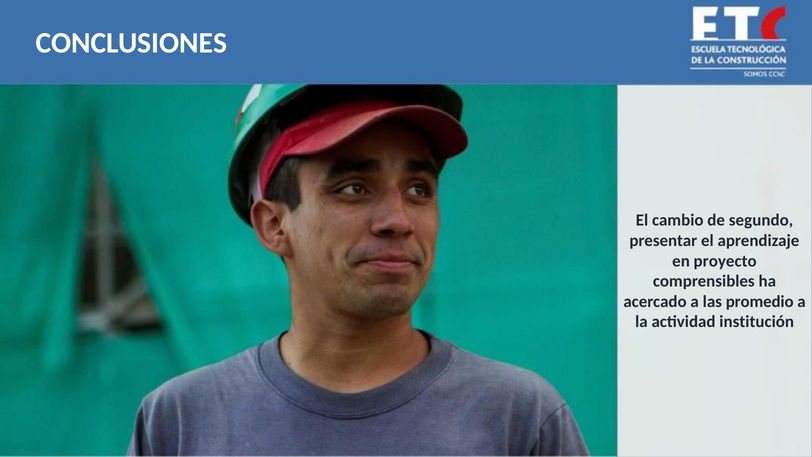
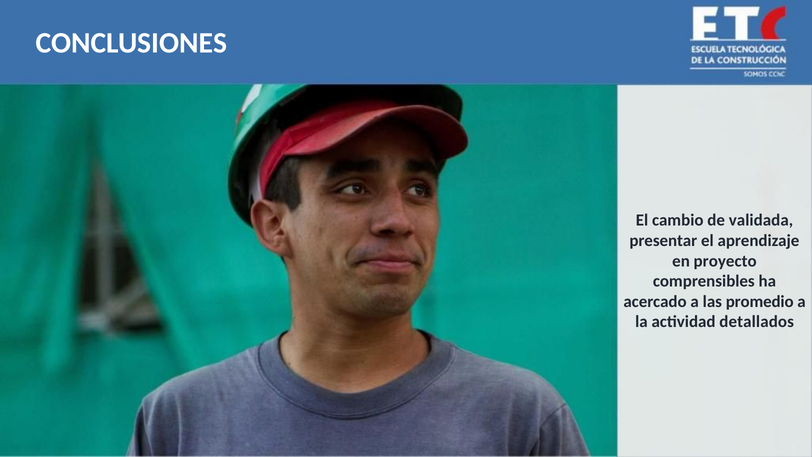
segundo: segundo -> validada (761, 220)
institución: institución -> detallados (757, 322)
